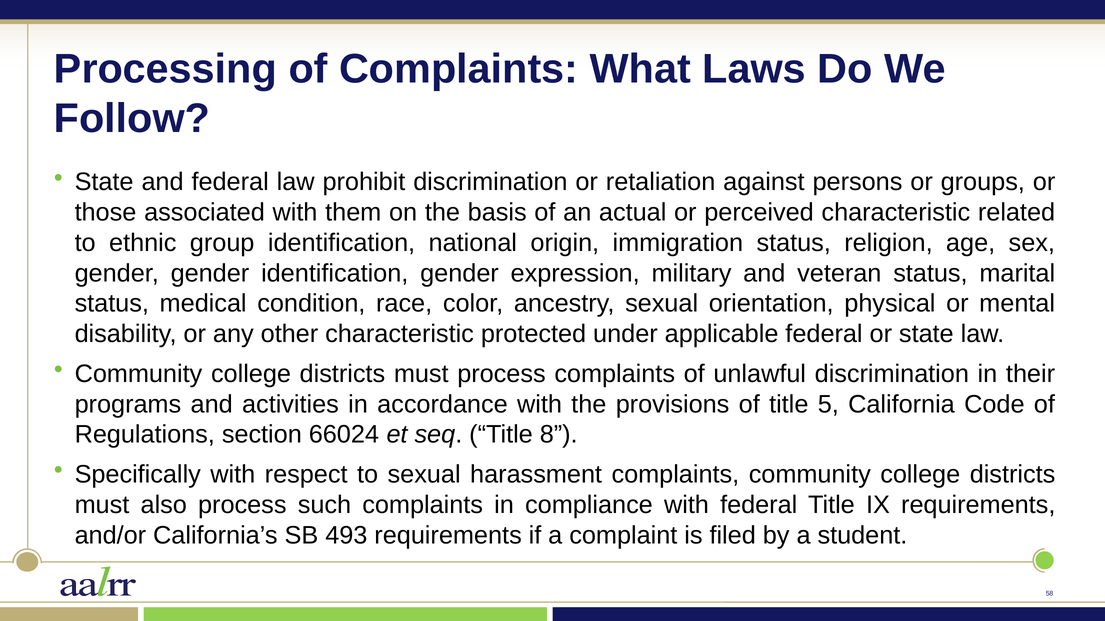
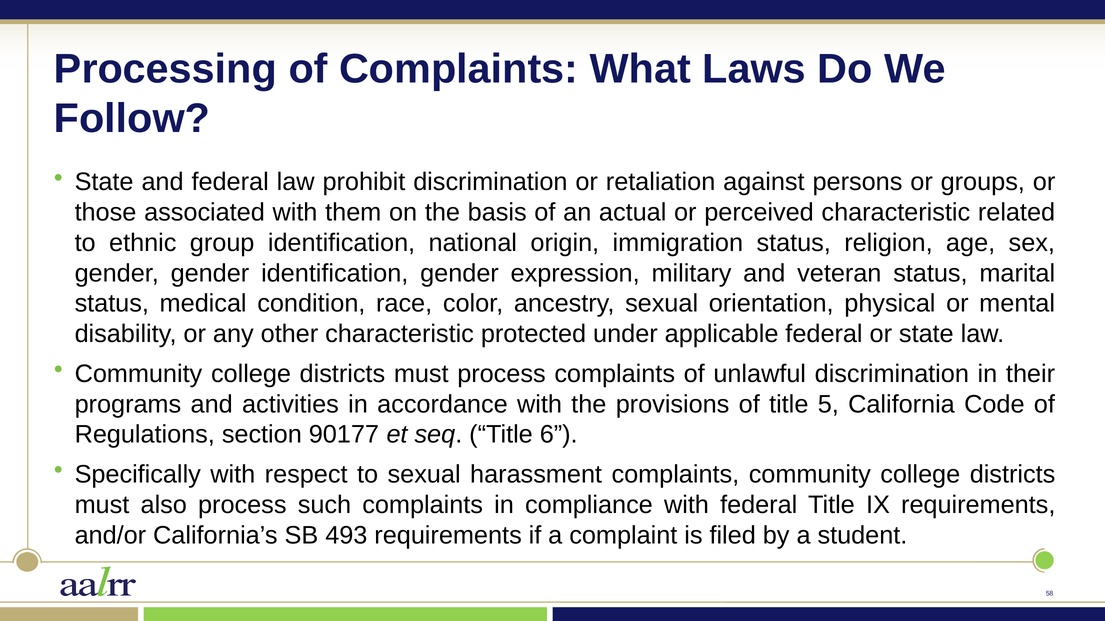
66024: 66024 -> 90177 (344, 435)
8: 8 -> 6 (559, 435)
